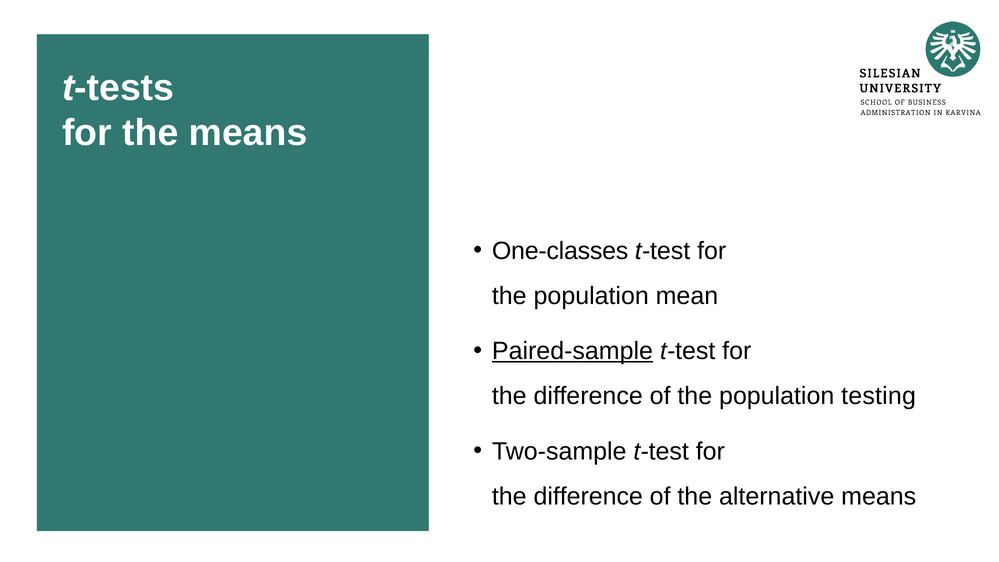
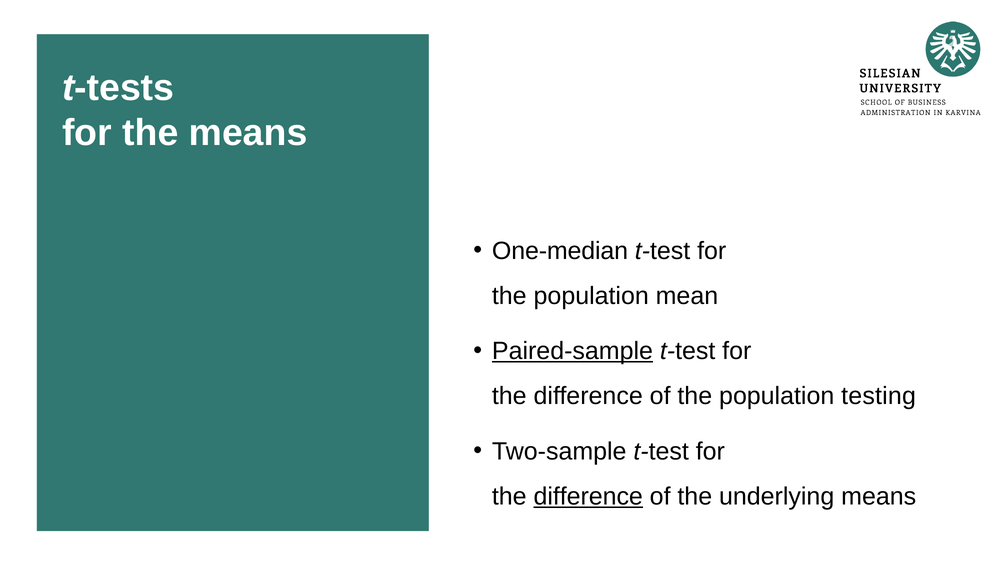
One-classes: One-classes -> One-median (560, 251)
difference underline: none -> present (588, 496)
alternative: alternative -> underlying (777, 496)
